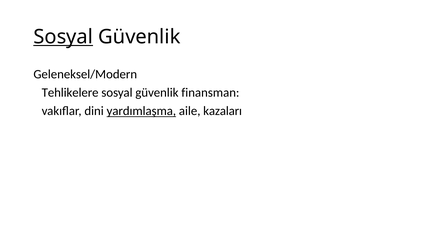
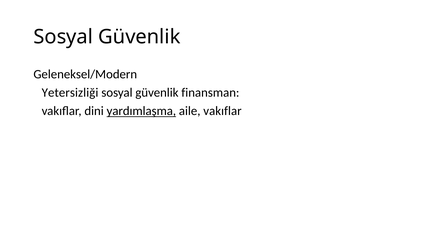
Sosyal underline: present -> none (63, 37)
Tehlikelere: Tehlikelere -> Yetersizliği (70, 93)
aile kazaları: kazaları -> vakıflar (223, 111)
